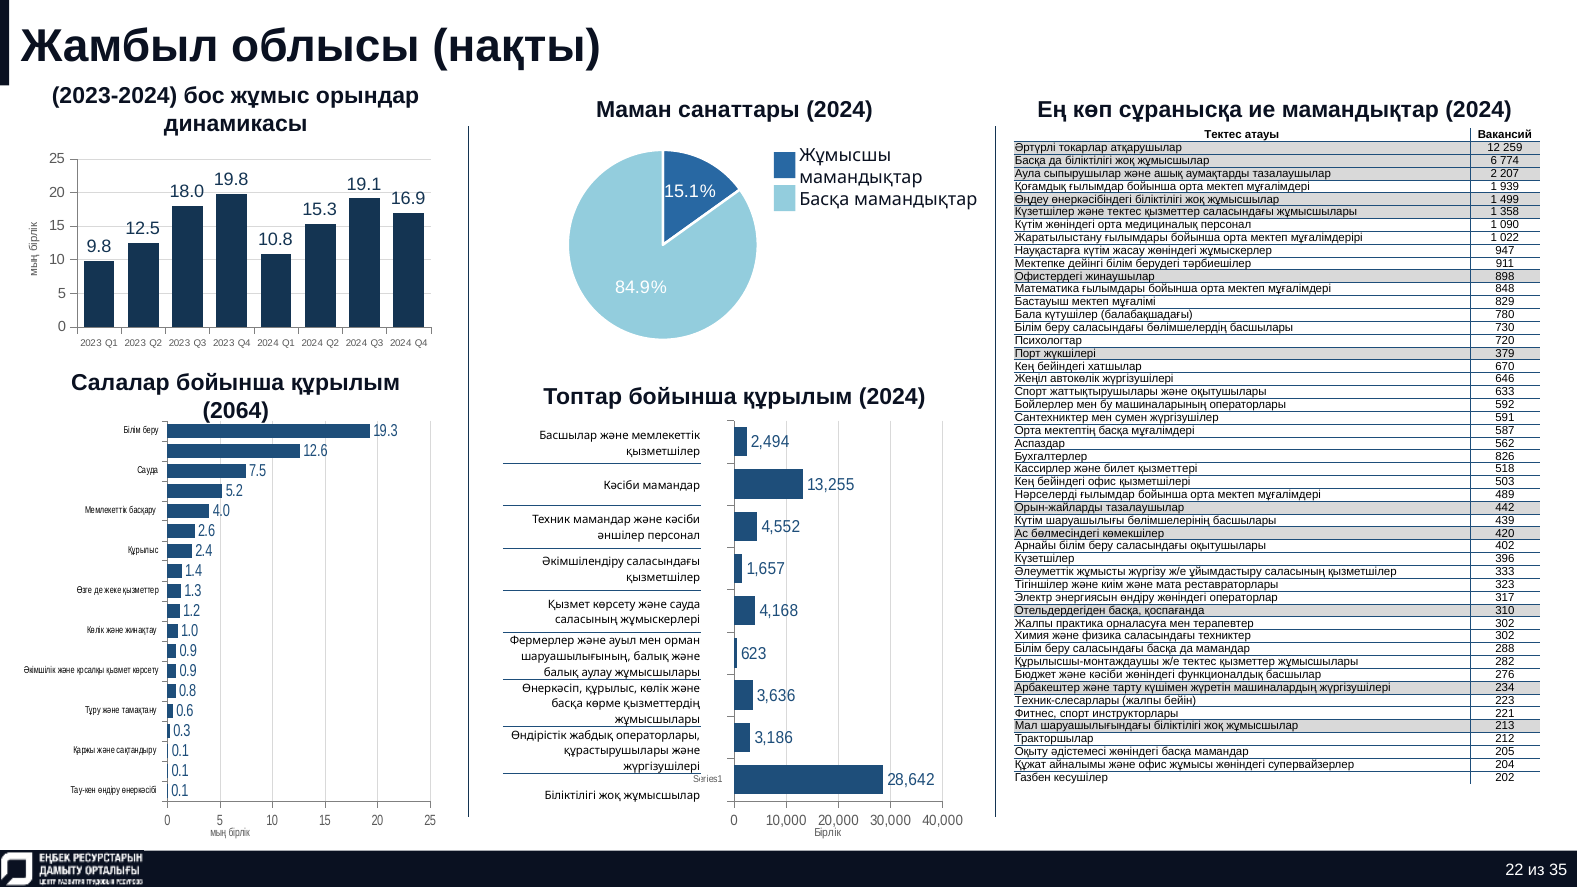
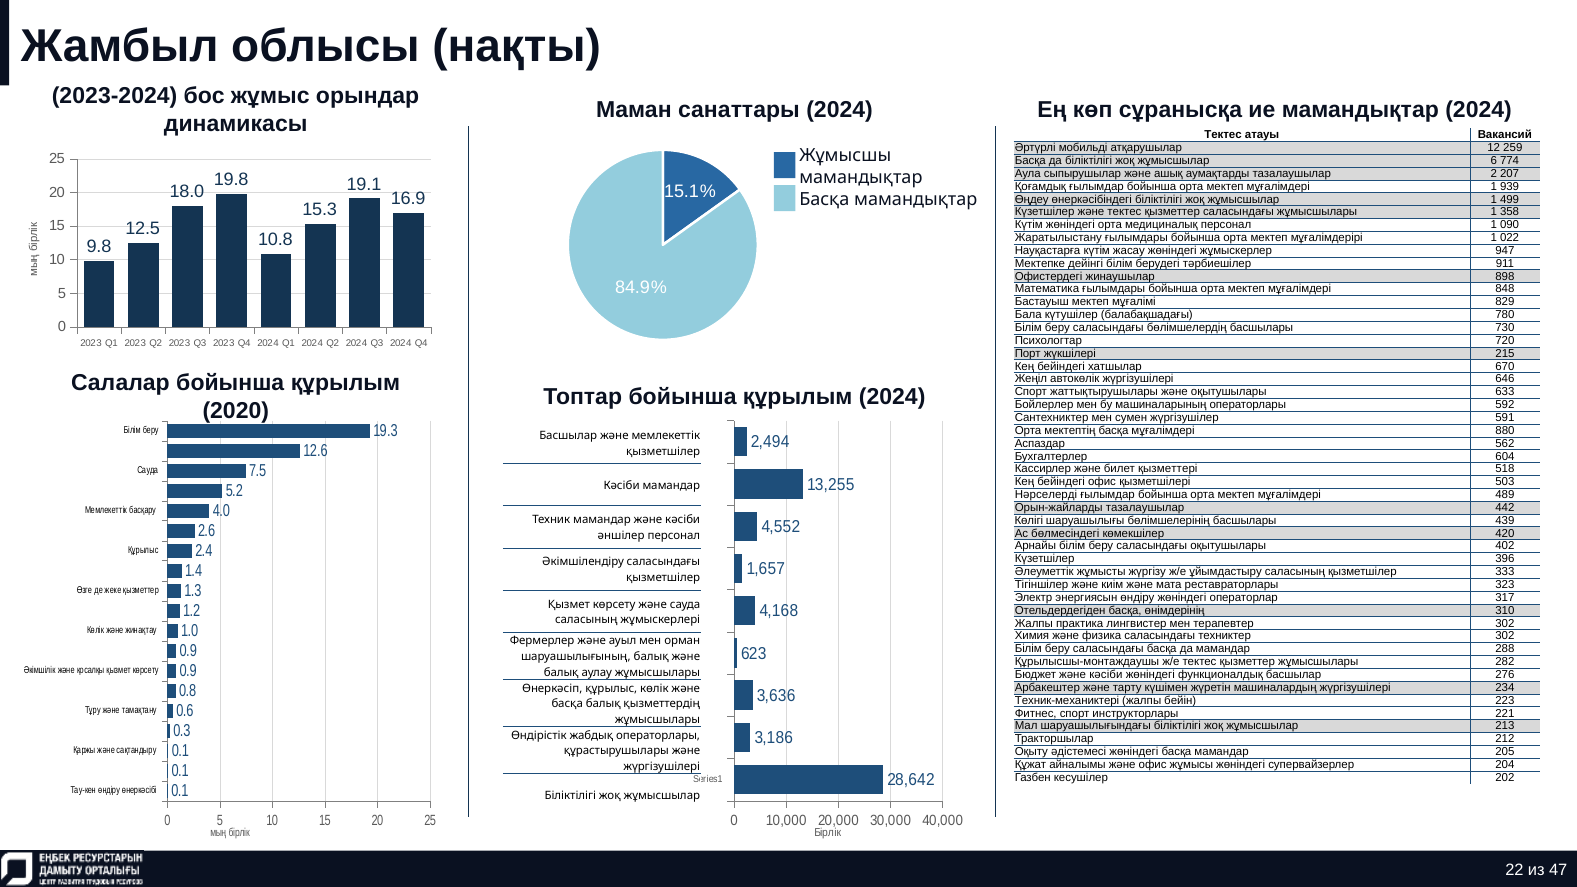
токарлар: токарлар -> мобильді (1083, 148)
379: 379 -> 215 (1505, 353)
2064: 2064 -> 2020 (236, 411)
587: 587 -> 880 (1505, 431)
826: 826 -> 604 (1505, 456)
Күтім: Күтім -> Көлігі (1029, 521)
қоспағанда: қоспағанда -> өнімдерінің (1175, 610)
орналасуға: орналасуға -> лингвистер (1137, 623)
Техник-слесарлары: Техник-слесарлары -> Техник-механиктері (1067, 700)
басқа көрме: көрме -> балық (603, 704)
35: 35 -> 47 (1558, 870)
